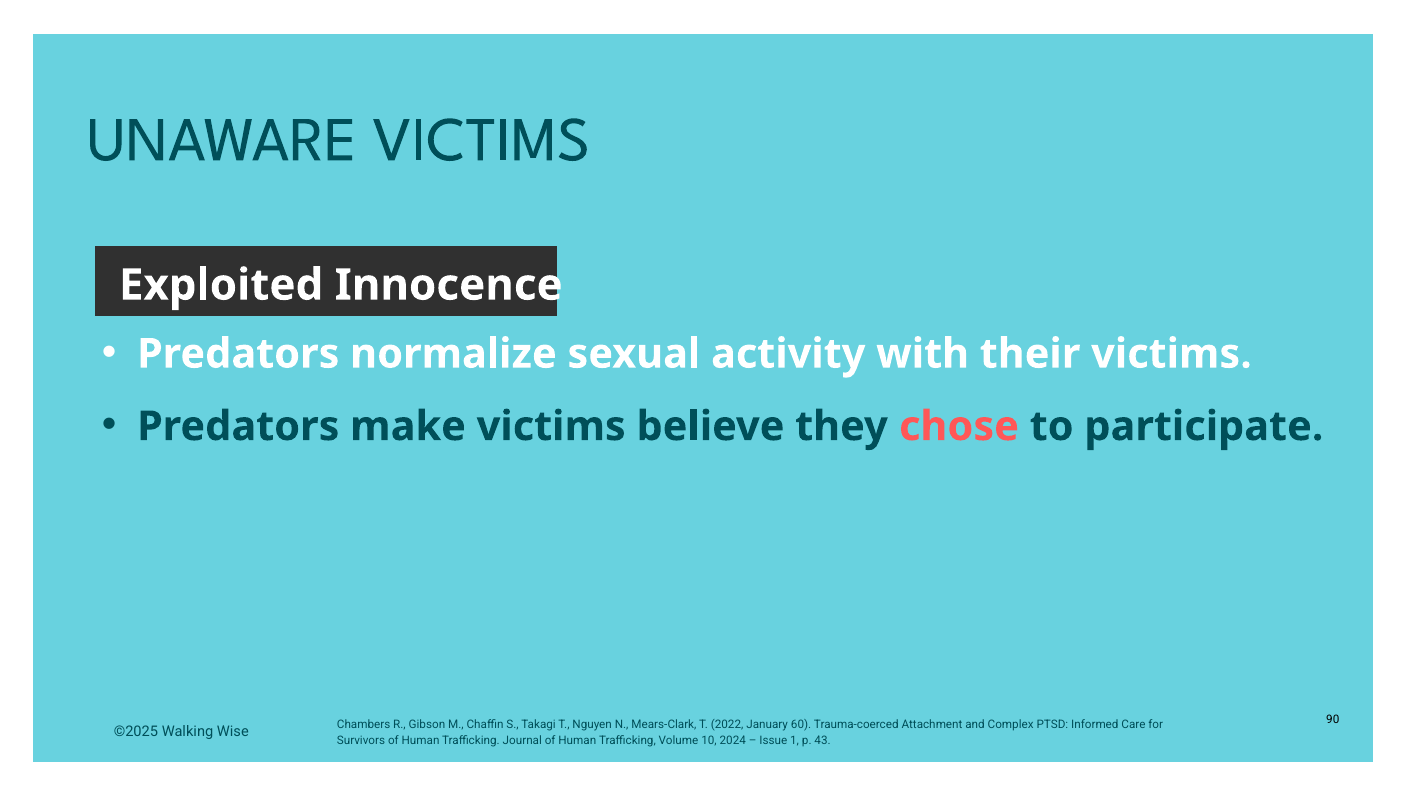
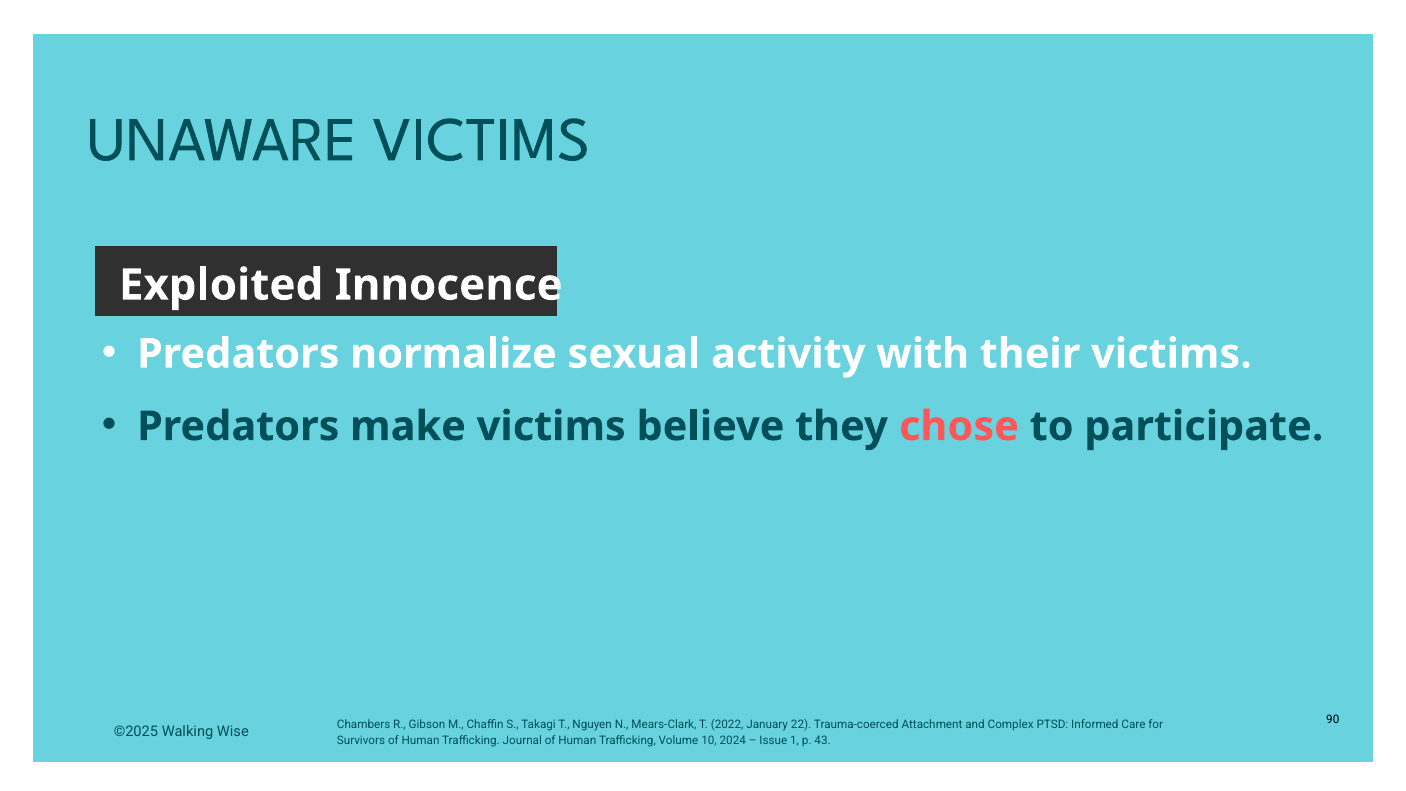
60: 60 -> 22 (801, 724)
